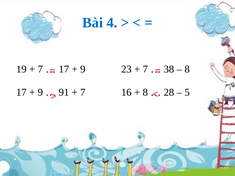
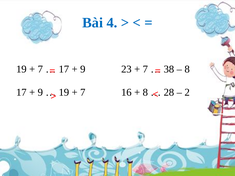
91: 91 -> 19 (64, 92)
5: 5 -> 2 (187, 92)
